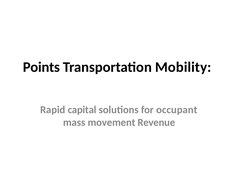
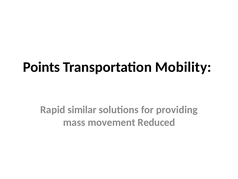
capital: capital -> similar (82, 109)
occupant: occupant -> providing (177, 109)
Revenue: Revenue -> Reduced (156, 122)
